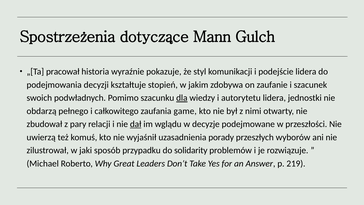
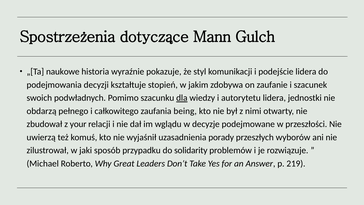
pracował: pracował -> naukowe (63, 72)
game: game -> being (185, 111)
pary: pary -> your (78, 124)
dał underline: present -> none (136, 124)
